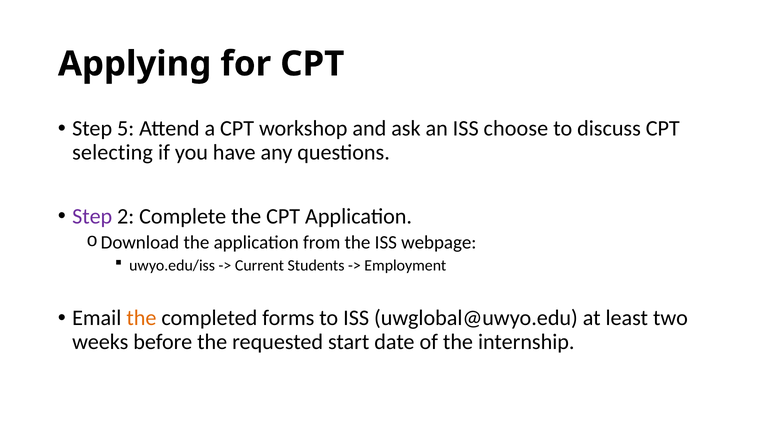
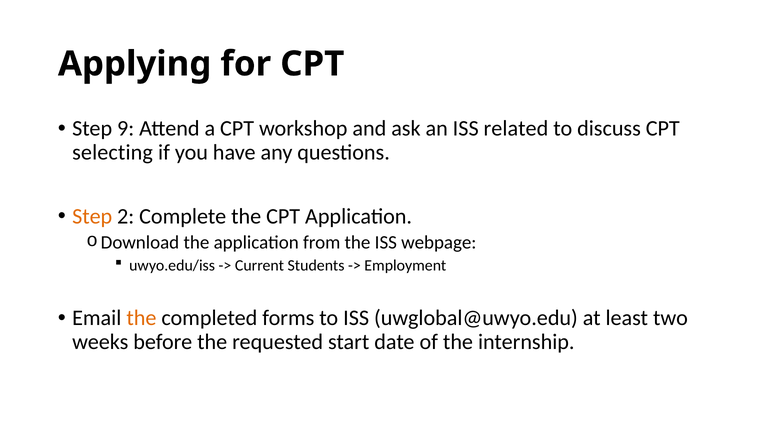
5: 5 -> 9 (126, 128)
choose: choose -> related (516, 128)
Step colour: purple -> orange (92, 216)
